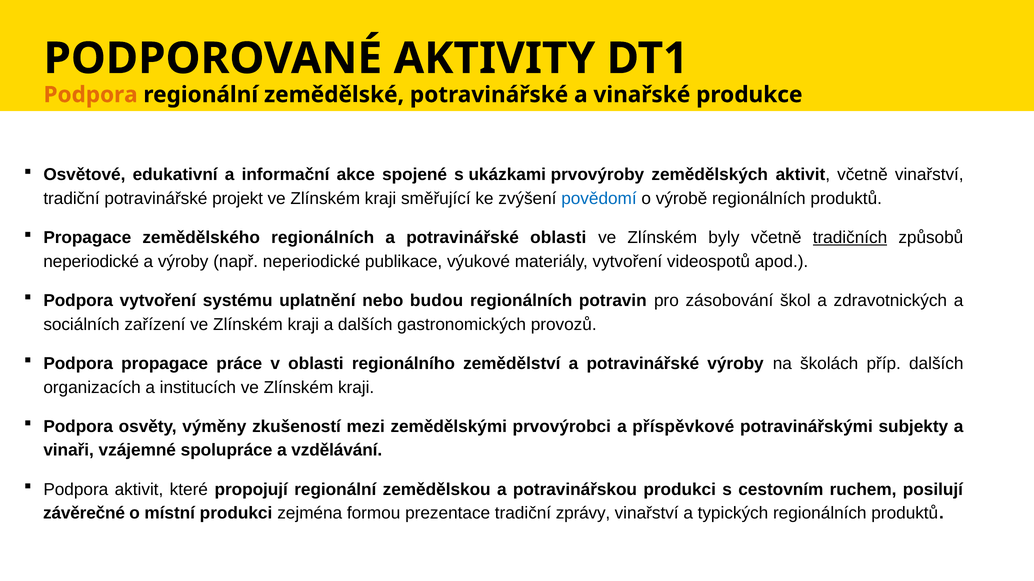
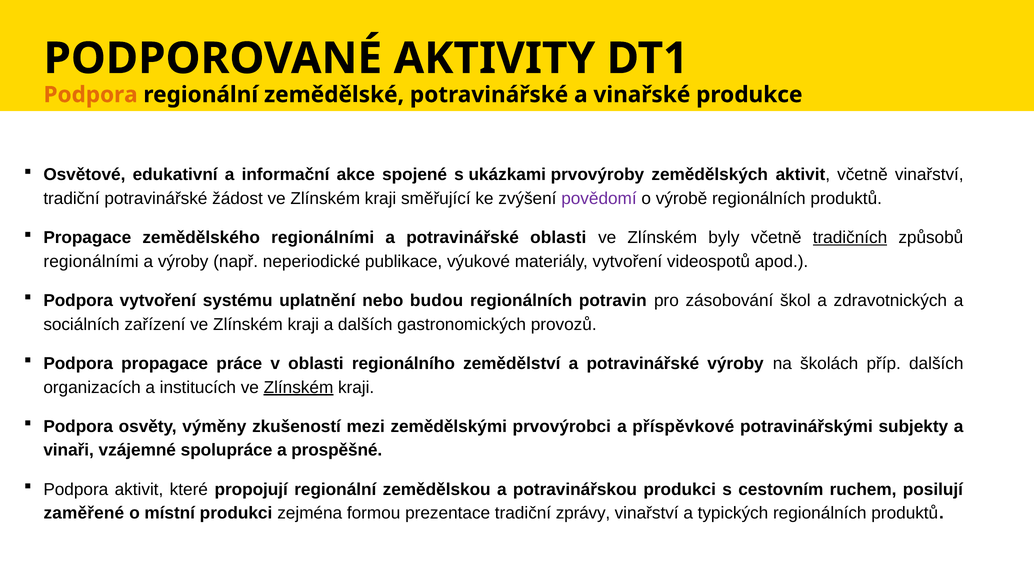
projekt: projekt -> žádost (237, 199)
povědomí colour: blue -> purple (599, 199)
zemědělského regionálních: regionálních -> regionálními (323, 238)
neperiodické: neperiodické -> regionálními (91, 262)
Zlínském underline: none -> present (298, 388)
vzdělávání: vzdělávání -> prospěšné (337, 451)
závěrečné: závěrečné -> zaměřené (84, 514)
